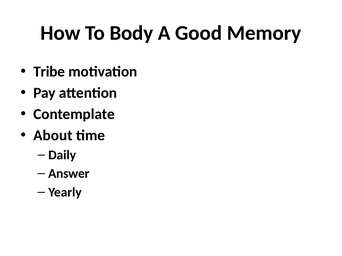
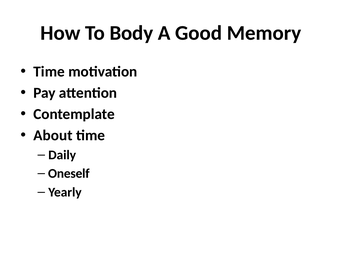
Tribe: Tribe -> Time (49, 72)
Answer: Answer -> Oneself (69, 174)
